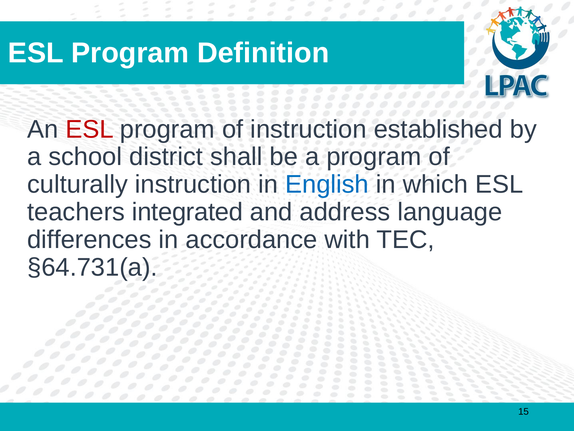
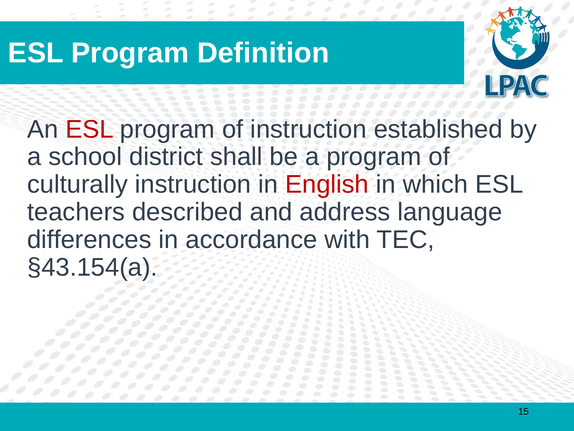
English colour: blue -> red (327, 184)
integrated: integrated -> described (187, 212)
§64.731(a: §64.731(a -> §43.154(a (92, 267)
